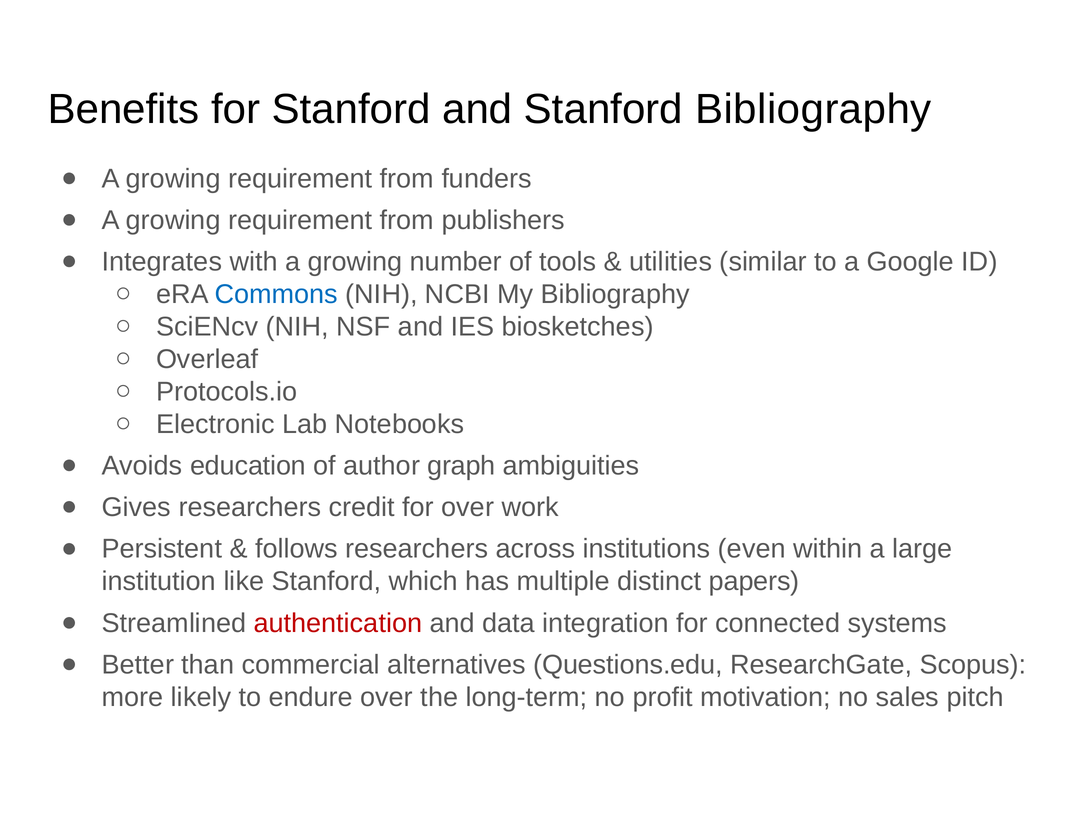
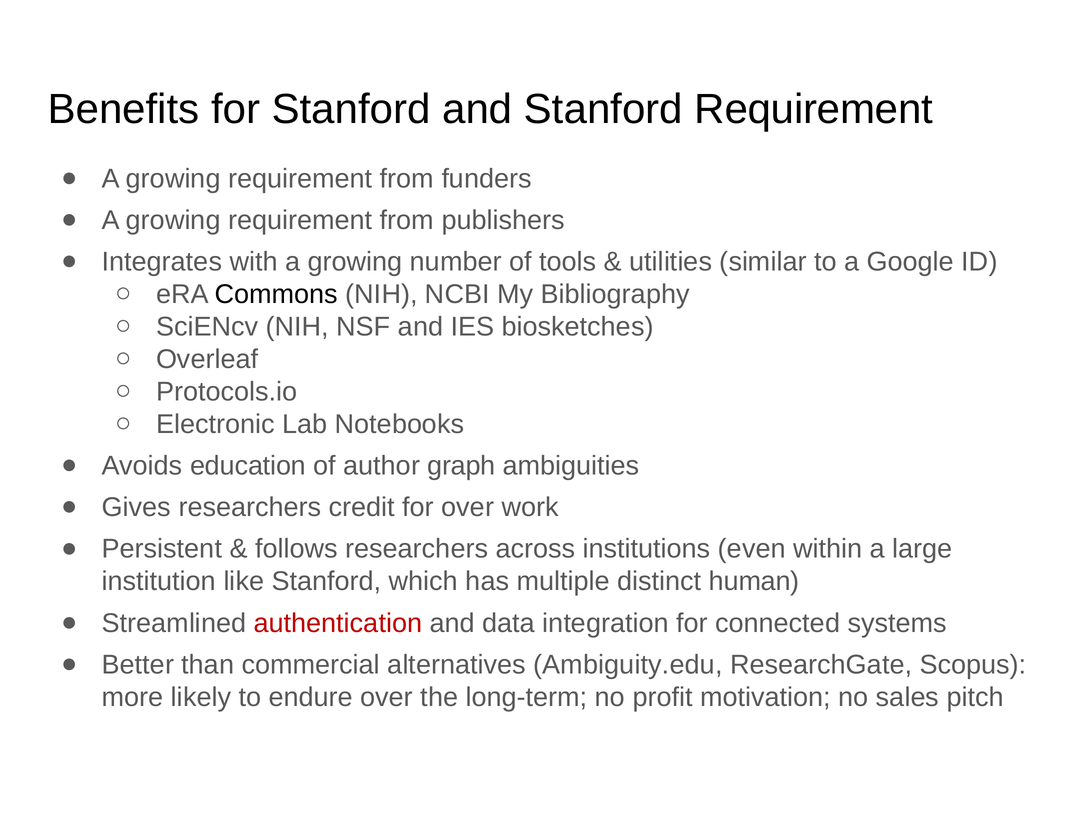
Stanford Bibliography: Bibliography -> Requirement (814, 109)
Commons colour: blue -> black (276, 294)
papers: papers -> human (754, 581)
Questions.edu: Questions.edu -> Ambiguity.edu (628, 664)
